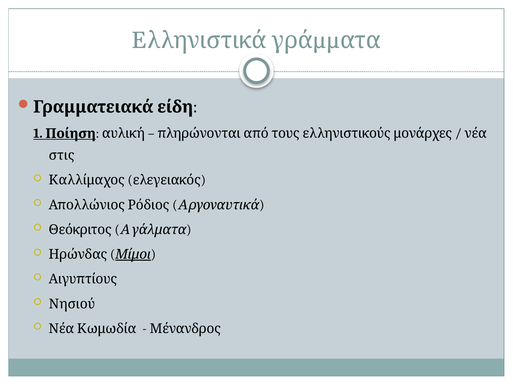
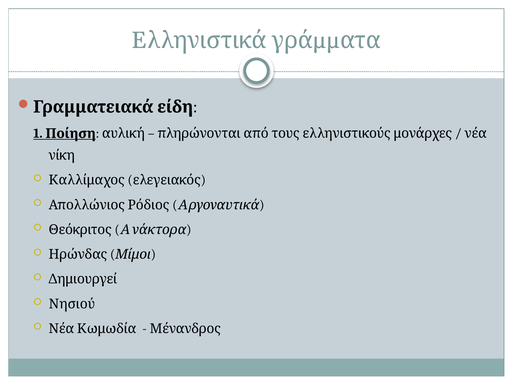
στις: στις -> νίκη (62, 155)
Αγάλματα: Αγάλματα -> Ανάκτορα (153, 230)
Μίμοι underline: present -> none (133, 254)
Αιγυπτίους: Αιγυπτίους -> Δημιουργεί (83, 279)
